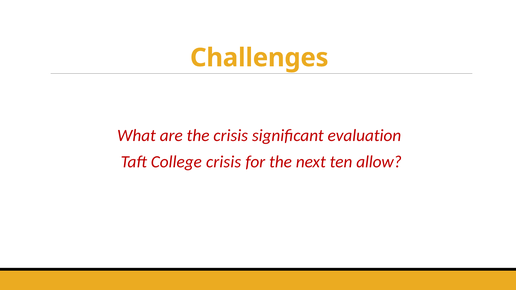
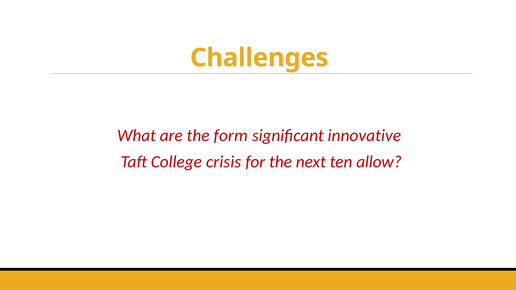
the crisis: crisis -> form (231, 136)
evaluation: evaluation -> innovative (364, 136)
